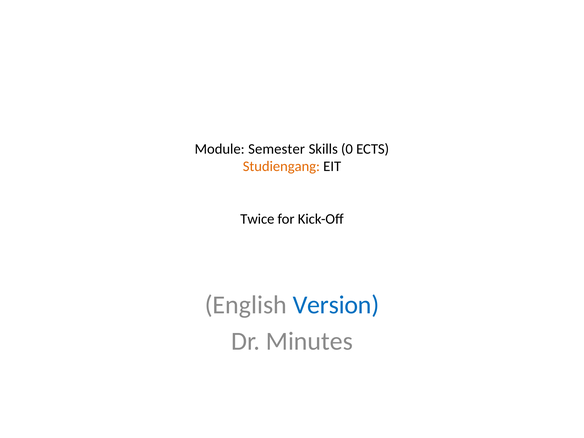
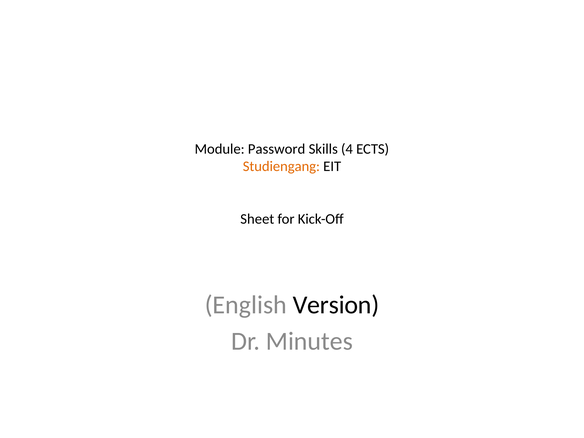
Semester: Semester -> Password (277, 149)
0: 0 -> 4 (347, 149)
Twice: Twice -> Sheet (257, 219)
Version colour: blue -> black (336, 305)
